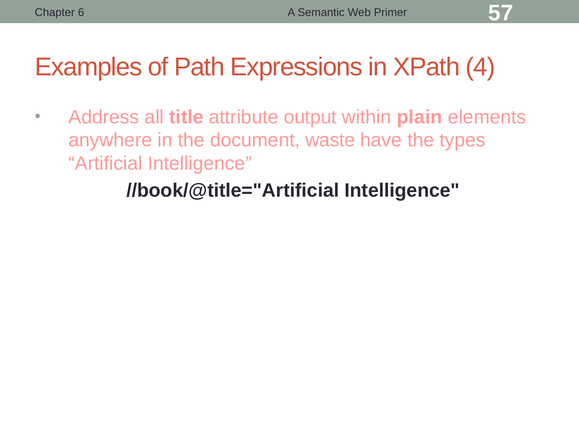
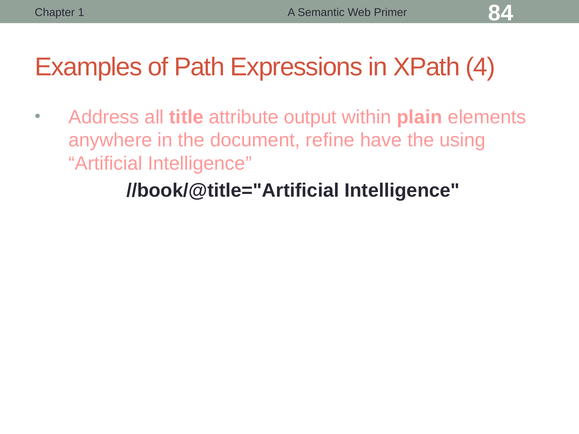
6: 6 -> 1 (81, 12)
57: 57 -> 84 (501, 13)
waste: waste -> refine (330, 140)
types: types -> using (463, 140)
